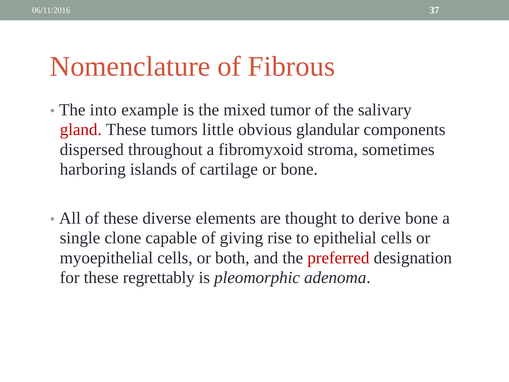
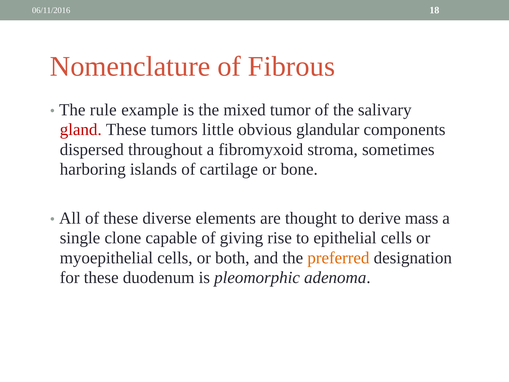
37: 37 -> 18 (434, 10)
into: into -> rule (103, 110)
derive bone: bone -> mass (422, 218)
preferred colour: red -> orange (338, 258)
regrettably: regrettably -> duodenum (159, 277)
